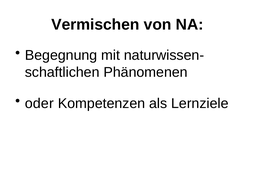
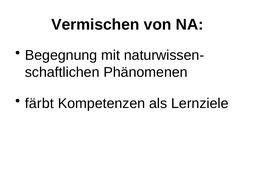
oder: oder -> färbt (39, 104)
